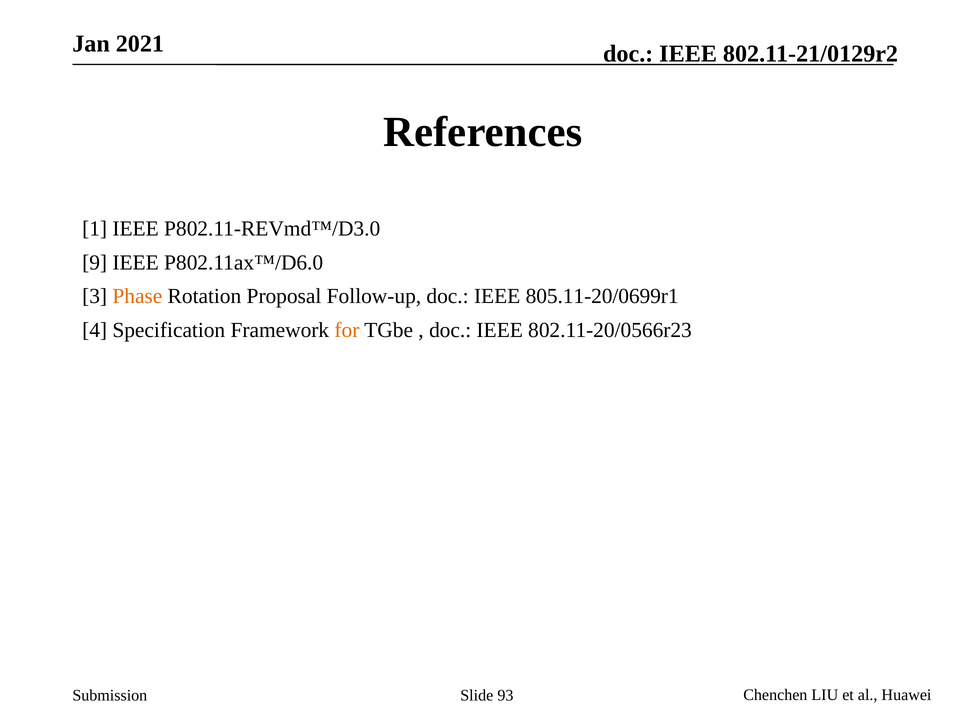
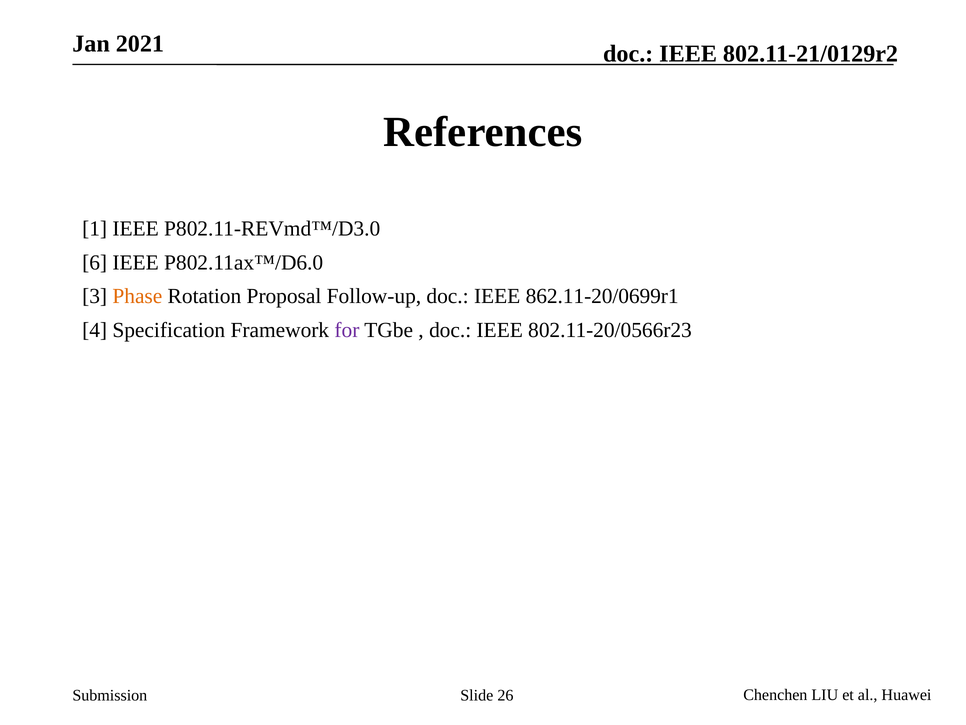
9: 9 -> 6 (95, 262)
805.11-20/0699r1: 805.11-20/0699r1 -> 862.11-20/0699r1 (602, 296)
for colour: orange -> purple (347, 330)
93: 93 -> 26 (505, 695)
